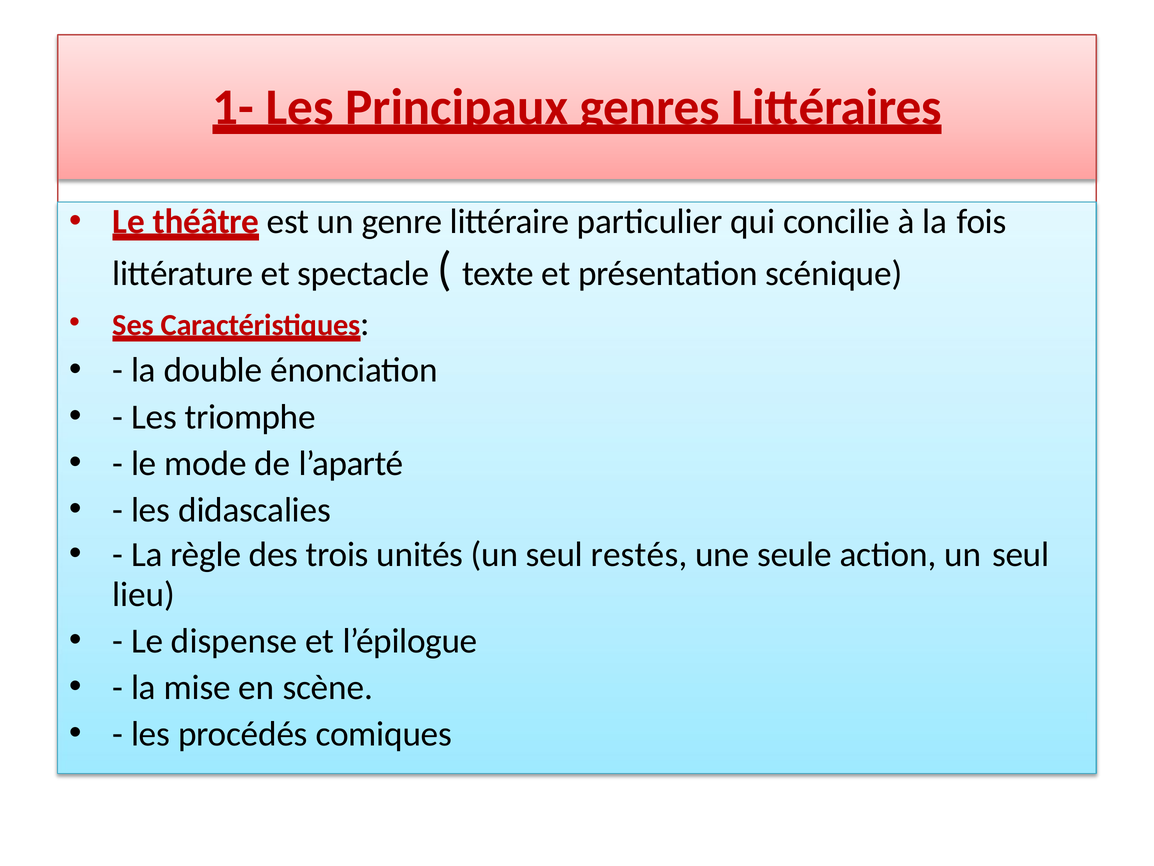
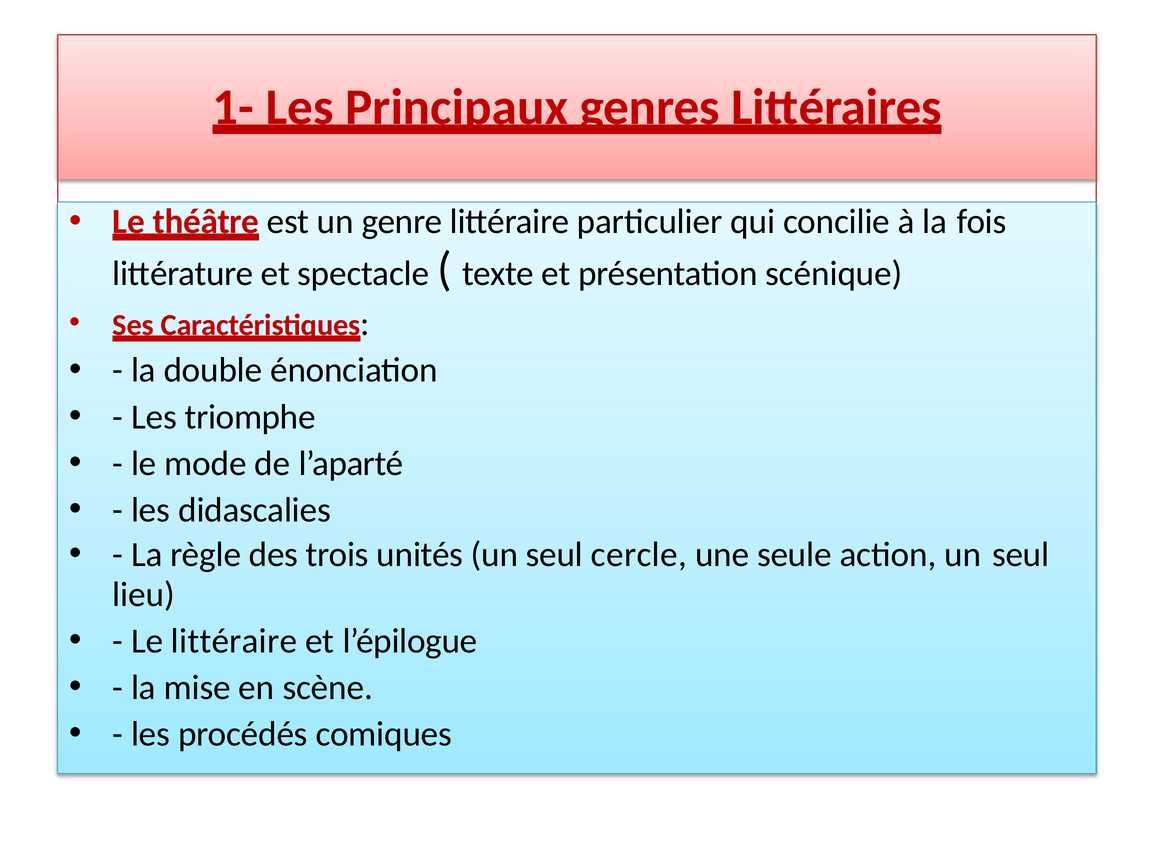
restés: restés -> cercle (639, 554)
Le dispense: dispense -> littéraire (234, 641)
